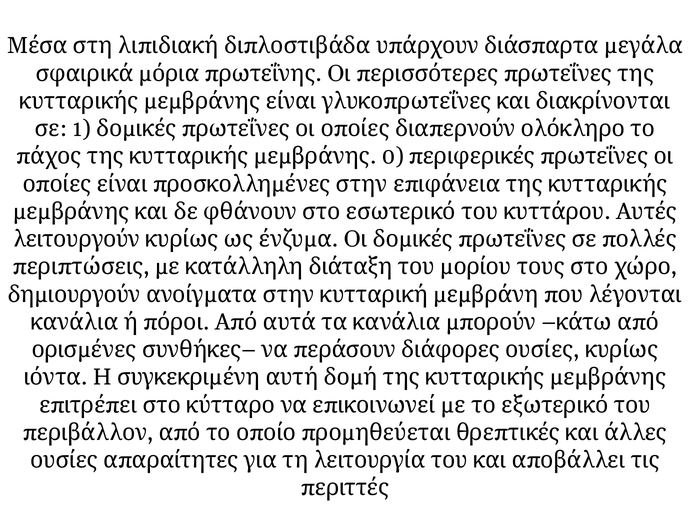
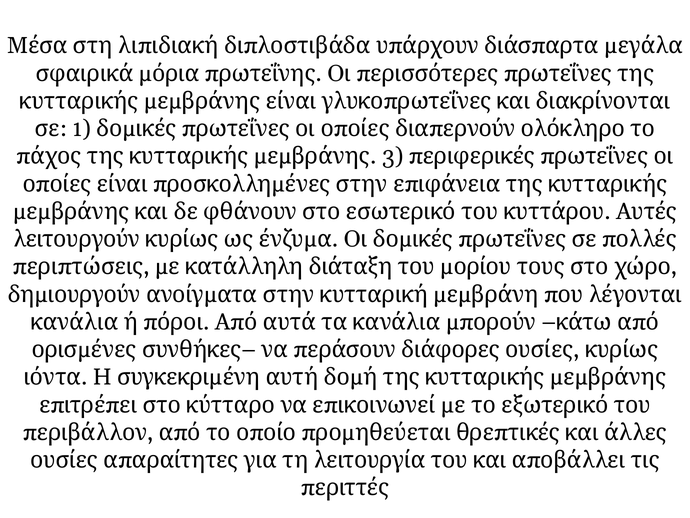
0: 0 -> 3 (393, 156)
